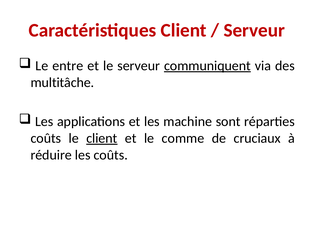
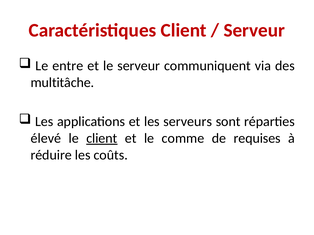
communiquent underline: present -> none (207, 66)
machine: machine -> serveurs (188, 122)
coûts: coûts -> élevé (46, 139)
cruciaux: cruciaux -> requises (257, 139)
